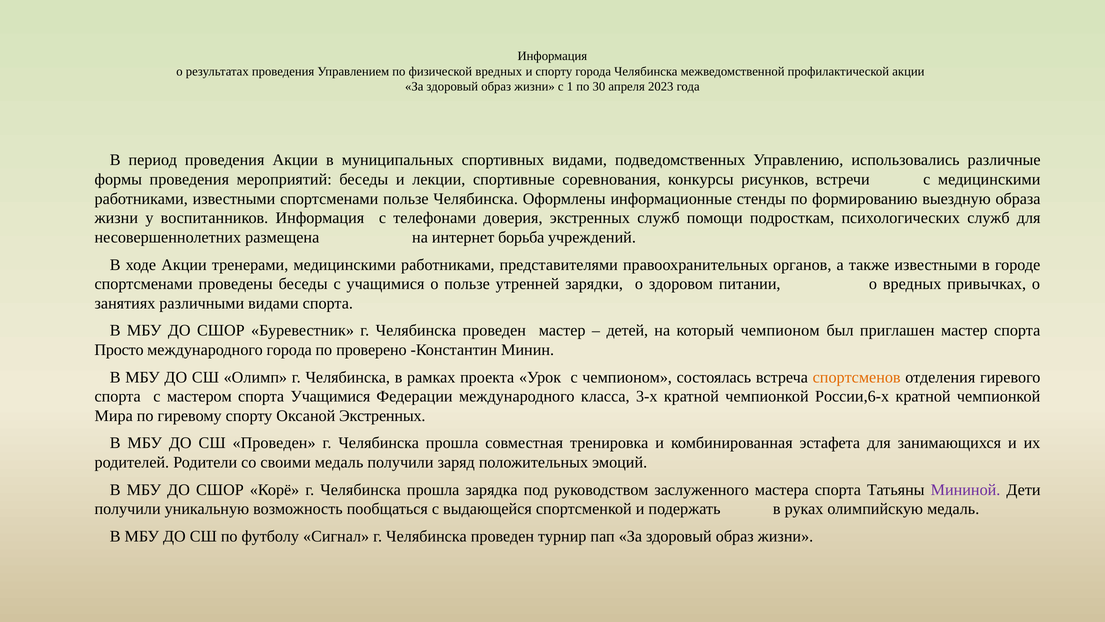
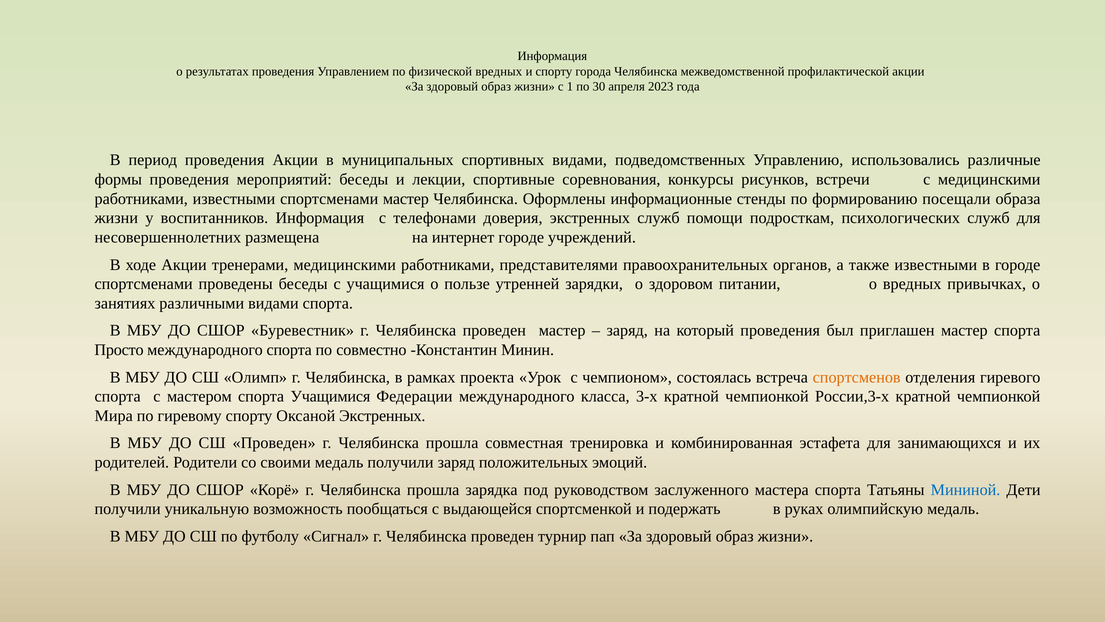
спортсменами пользе: пользе -> мастер (406, 199)
выездную: выездную -> посещали (956, 199)
интернет борьба: борьба -> городе (521, 237)
детей: детей -> заряд (627, 330)
который чемпионом: чемпионом -> проведения (780, 330)
международного города: города -> спорта (289, 350)
проверено: проверено -> совместно (371, 350)
России,6-х: России,6-х -> России,3-х (852, 396)
Мининой colour: purple -> blue (966, 489)
